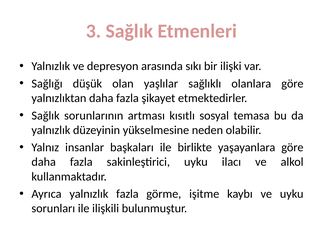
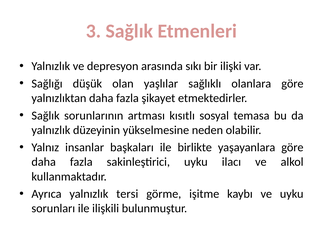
yalnızlık fazla: fazla -> tersi (127, 194)
